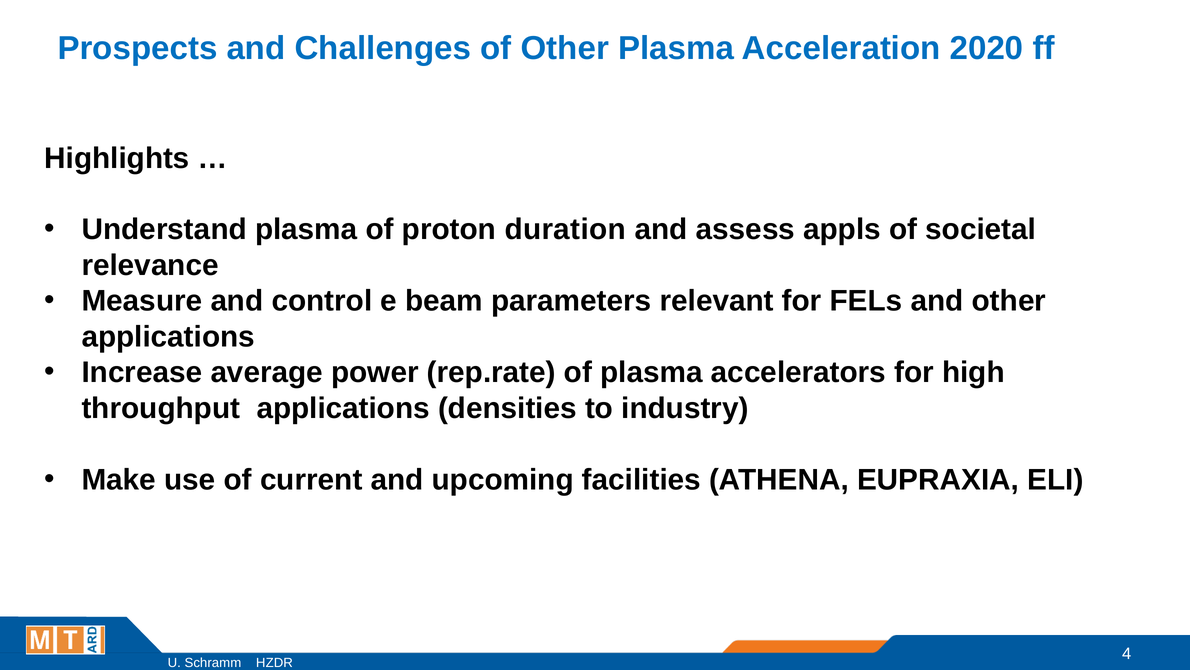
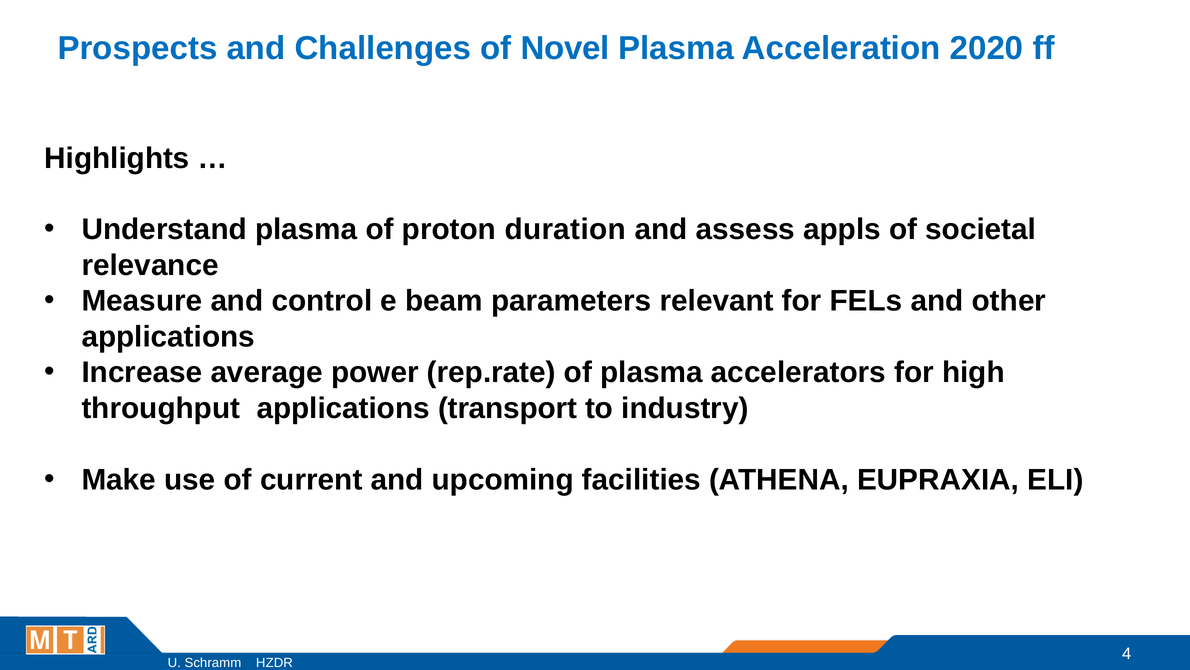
of Other: Other -> Novel (565, 48)
densities: densities -> transport (508, 408)
